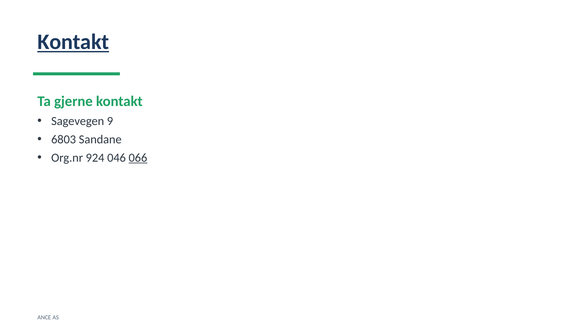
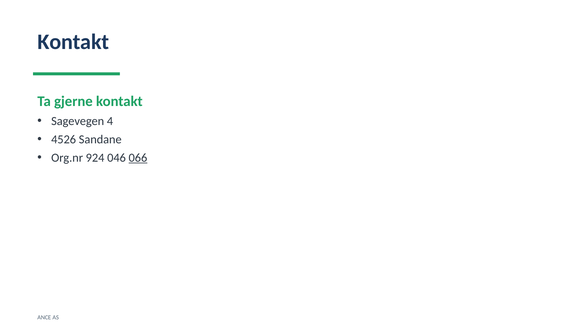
Kontakt underline: present -> none (73, 42)
9: 9 -> 4 (110, 121)
6803: 6803 -> 4526 (64, 139)
